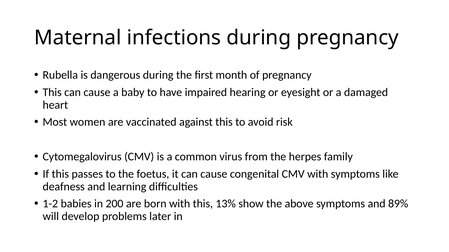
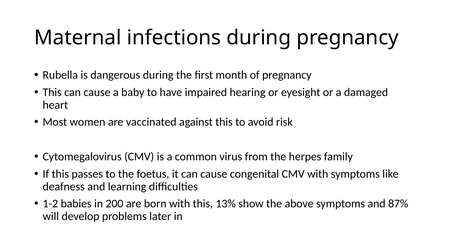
89%: 89% -> 87% (398, 204)
